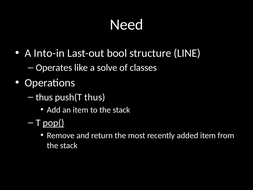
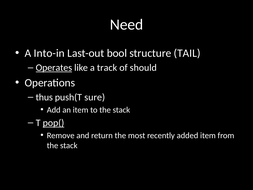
LINE: LINE -> TAIL (187, 53)
Operates underline: none -> present (54, 68)
solve: solve -> track (107, 68)
classes: classes -> should (143, 68)
push(T thus: thus -> sure (95, 97)
